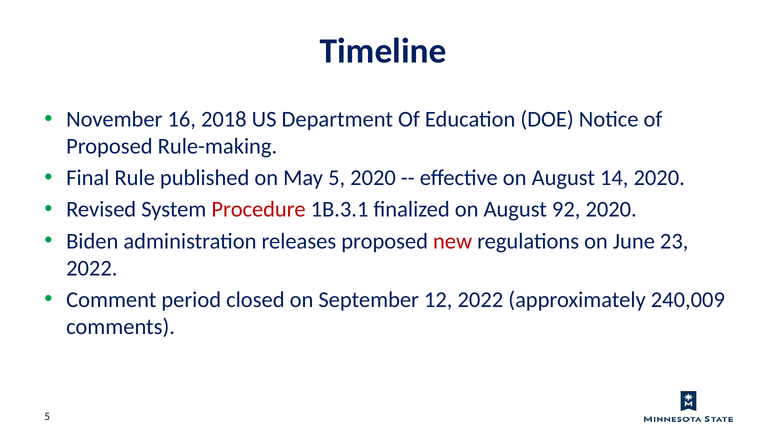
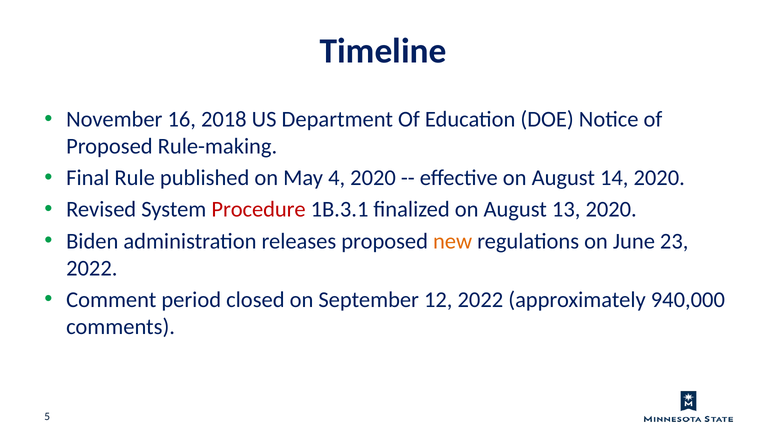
May 5: 5 -> 4 (337, 178)
92: 92 -> 13 (566, 209)
new colour: red -> orange (453, 241)
240,009: 240,009 -> 940,000 (688, 300)
